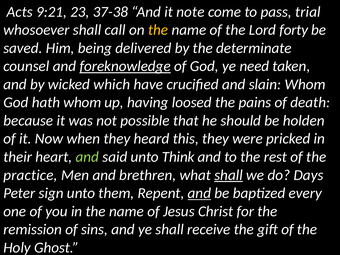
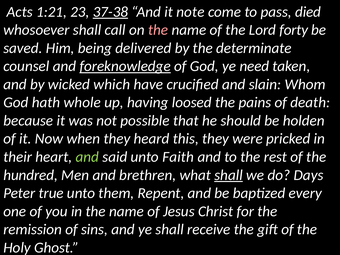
9:21: 9:21 -> 1:21 (52, 12)
37-38 underline: none -> present (110, 12)
trial: trial -> died (308, 12)
the colour: yellow -> pink (158, 30)
hath whom: whom -> whole (82, 102)
Think: Think -> Faith (178, 157)
practice: practice -> hundred (31, 175)
sign: sign -> true (51, 193)
and underline: present -> none (199, 193)
